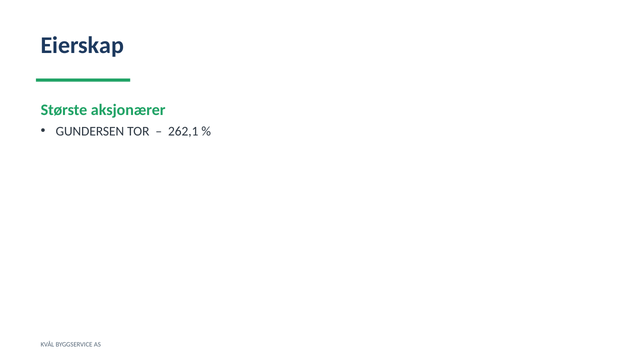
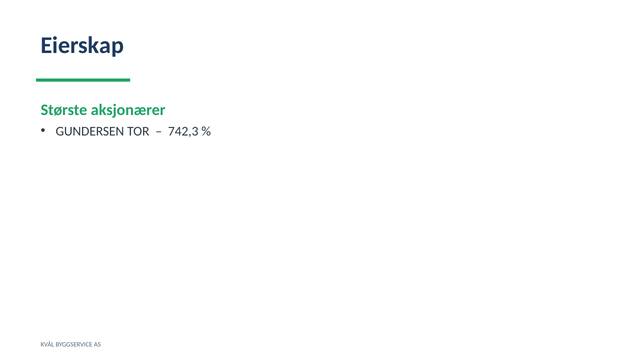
262,1: 262,1 -> 742,3 (183, 131)
